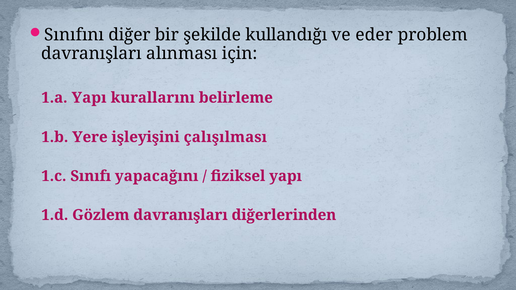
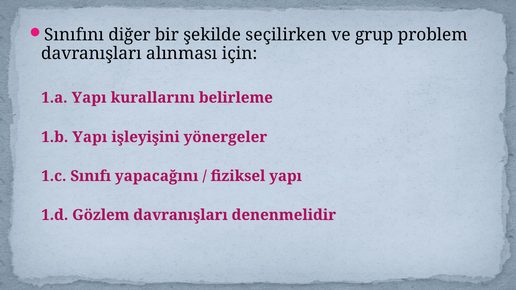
kullandığı: kullandığı -> seçilirken (286, 35)
eder: eder -> grup (374, 35)
1.b Yere: Yere -> Yapı (90, 137)
çalışılması: çalışılması -> yönergeler (225, 137)
diğerlerinden: diğerlerinden -> denenmelidir (284, 215)
